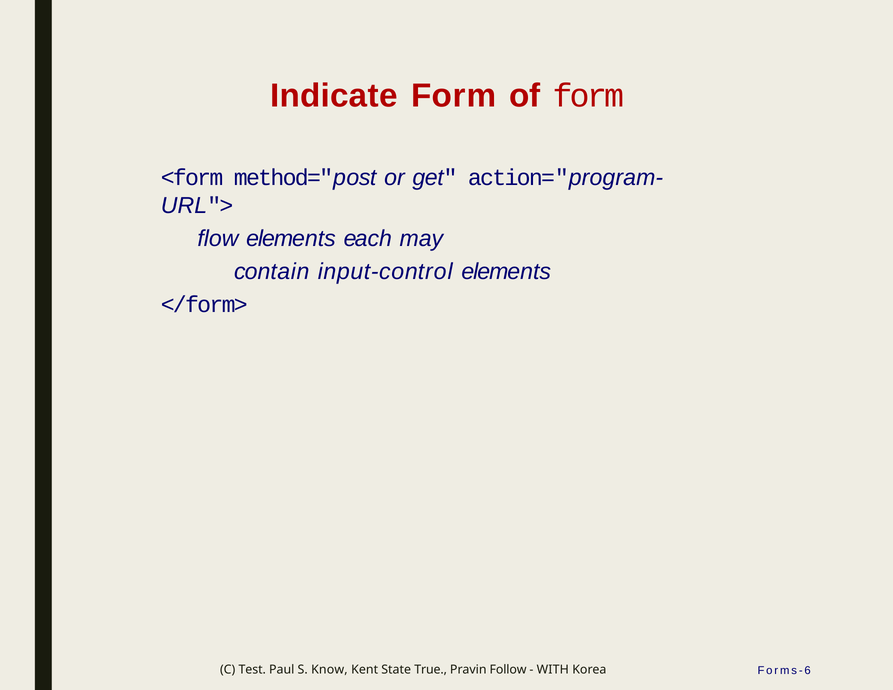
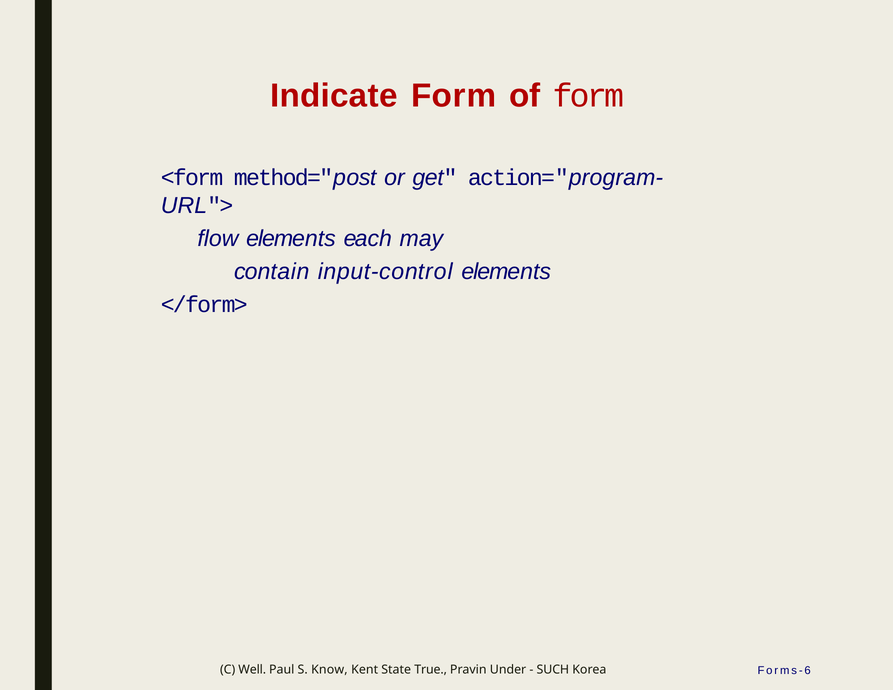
Test: Test -> Well (252, 670)
Follow: Follow -> Under (508, 670)
WITH: WITH -> SUCH (553, 670)
